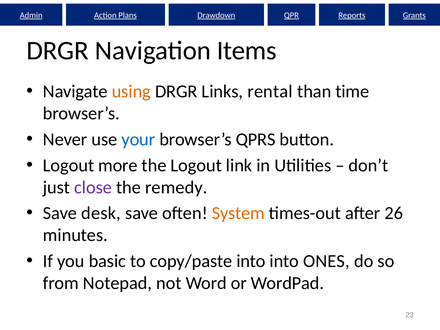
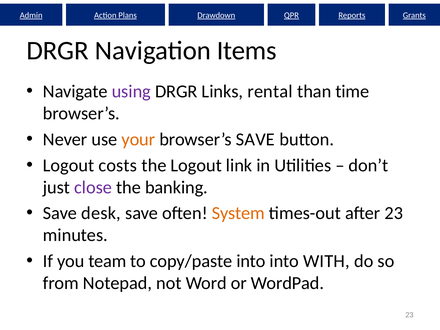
using colour: orange -> purple (131, 91)
your colour: blue -> orange (138, 139)
browser’s QPRS: QPRS -> SAVE (255, 139)
more: more -> costs (118, 165)
remedy: remedy -> banking (176, 187)
after 26: 26 -> 23 (394, 213)
basic: basic -> team (107, 261)
ONES: ONES -> WITH (326, 261)
